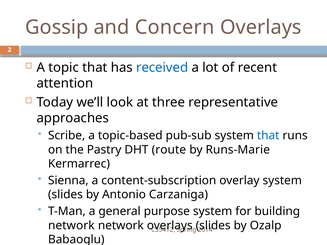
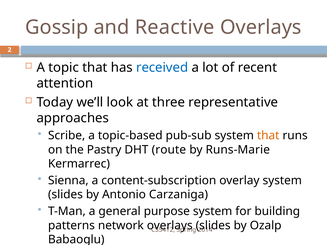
Concern: Concern -> Reactive (175, 27)
that colour: blue -> orange (268, 136)
network: network -> patterns (71, 226)
